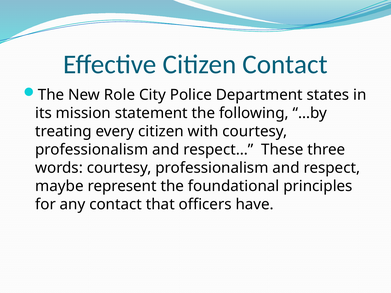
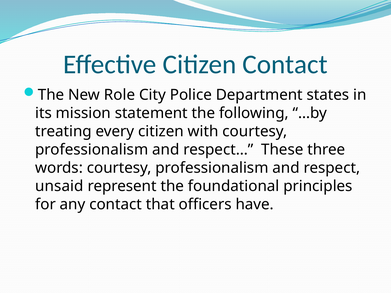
maybe: maybe -> unsaid (59, 186)
